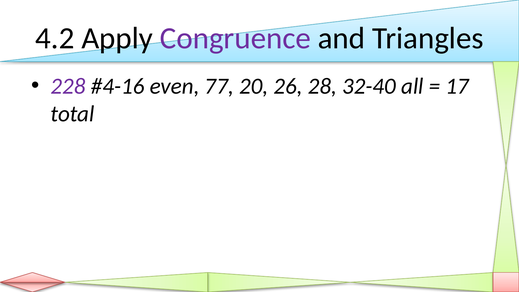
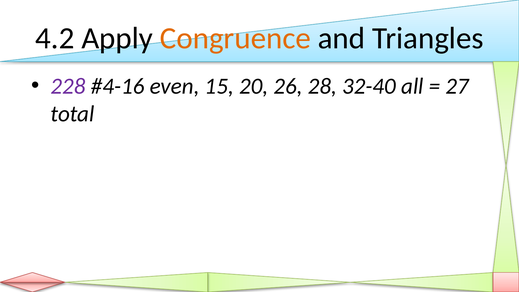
Congruence colour: purple -> orange (235, 38)
77: 77 -> 15 (219, 86)
17: 17 -> 27 (457, 86)
